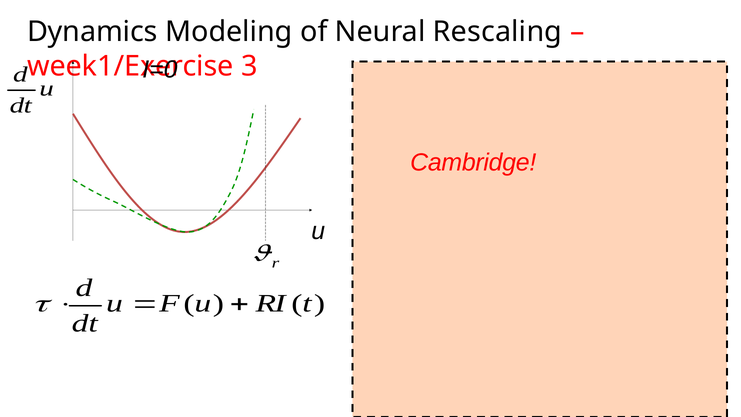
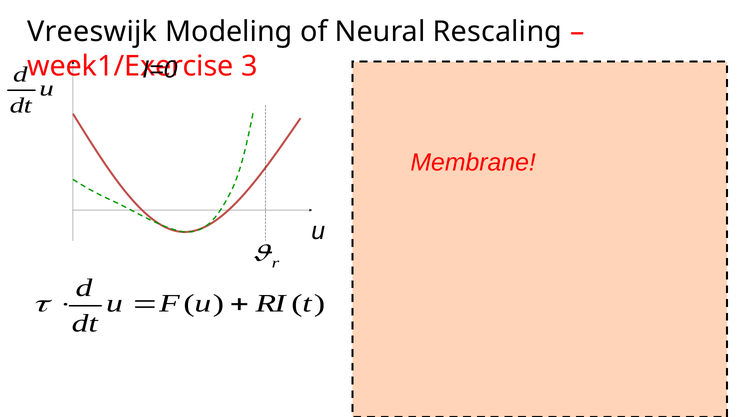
Dynamics: Dynamics -> Vreeswijk (92, 32)
Cambridge: Cambridge -> Membrane (473, 163)
